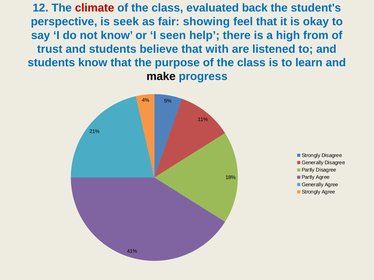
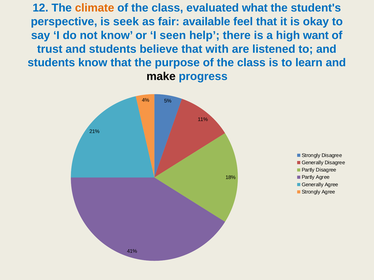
climate colour: red -> orange (95, 8)
back: back -> what (255, 8)
showing: showing -> available (206, 22)
from: from -> want (316, 35)
